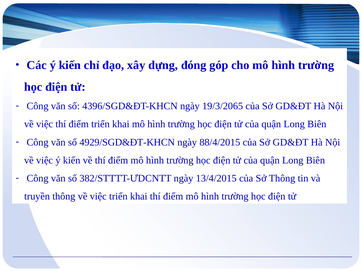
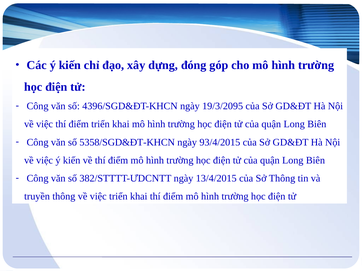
19/3/2065: 19/3/2065 -> 19/3/2095 (223, 106)
4929/SGD&ĐT-KHCN: 4929/SGD&ĐT-KHCN -> 5358/SGD&ĐT-KHCN (127, 142)
88/4/2015: 88/4/2015 -> 93/4/2015 (220, 142)
